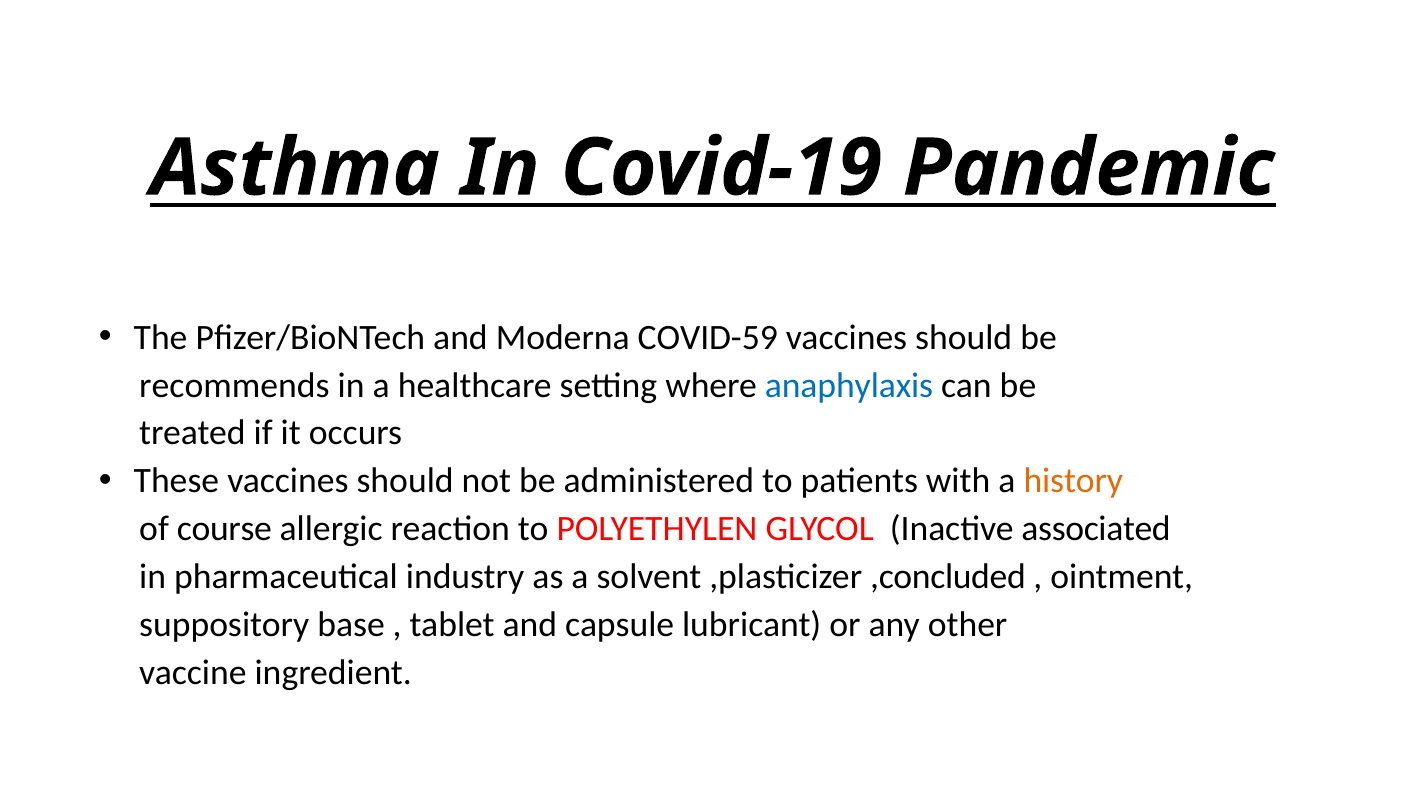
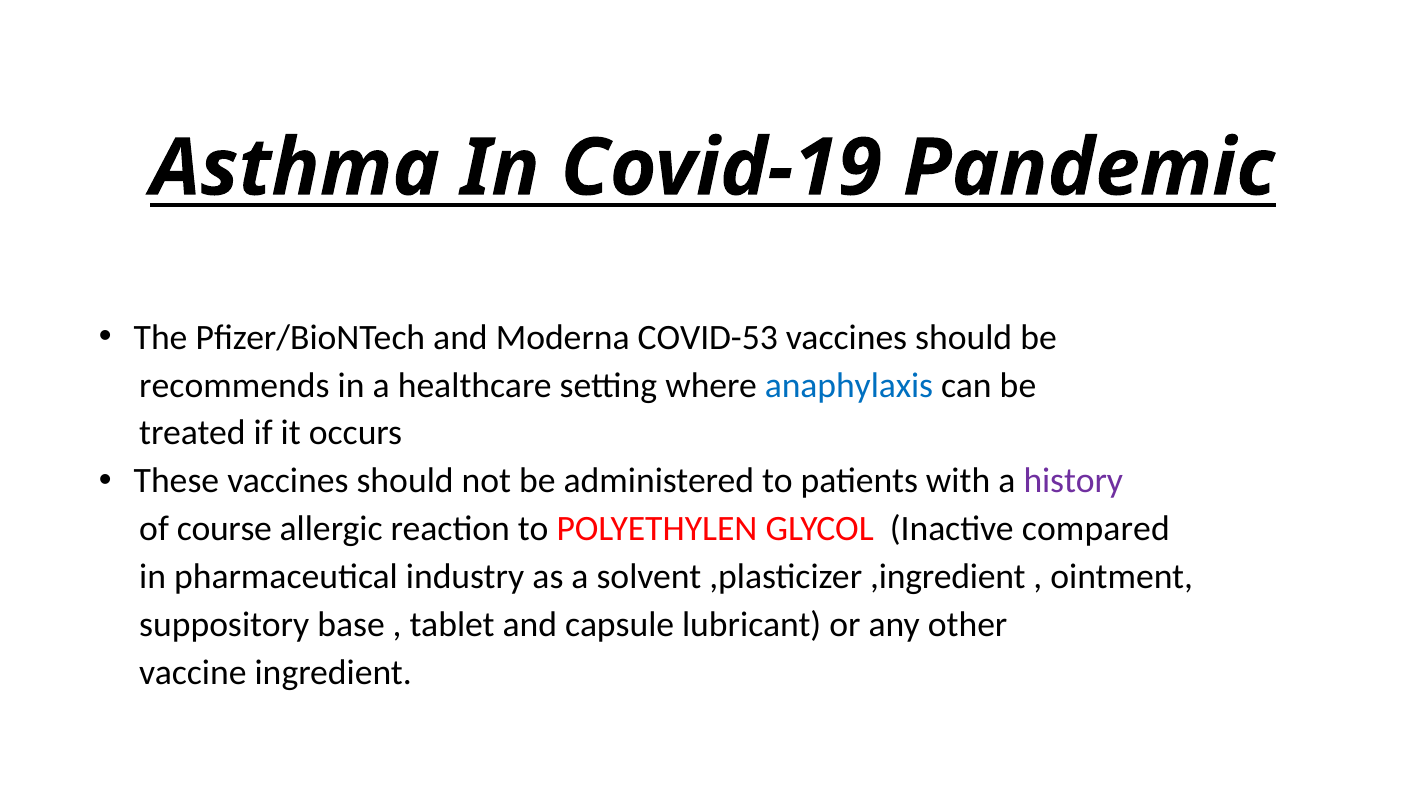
COVID-59: COVID-59 -> COVID-53 (708, 337)
history colour: orange -> purple (1073, 481)
associated: associated -> compared (1096, 529)
,concluded: ,concluded -> ,ingredient (948, 577)
